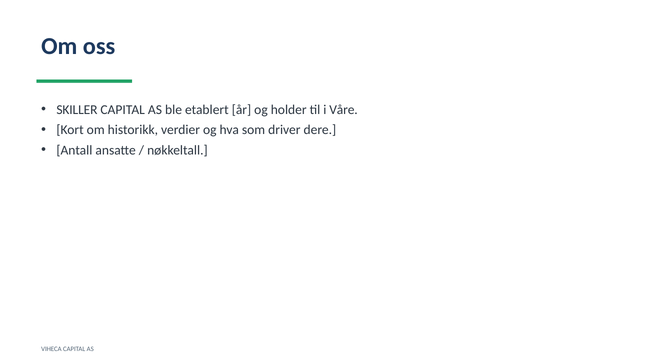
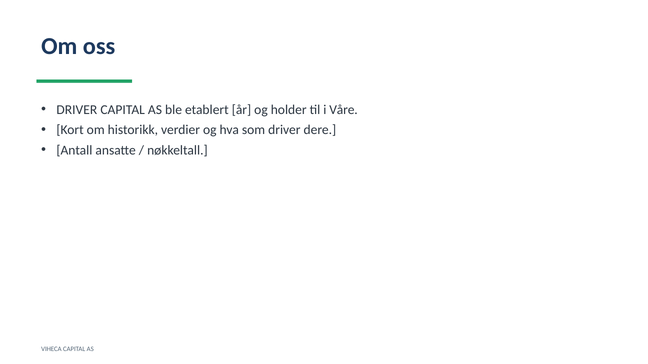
SKILLER: SKILLER -> DRIVER (77, 110)
